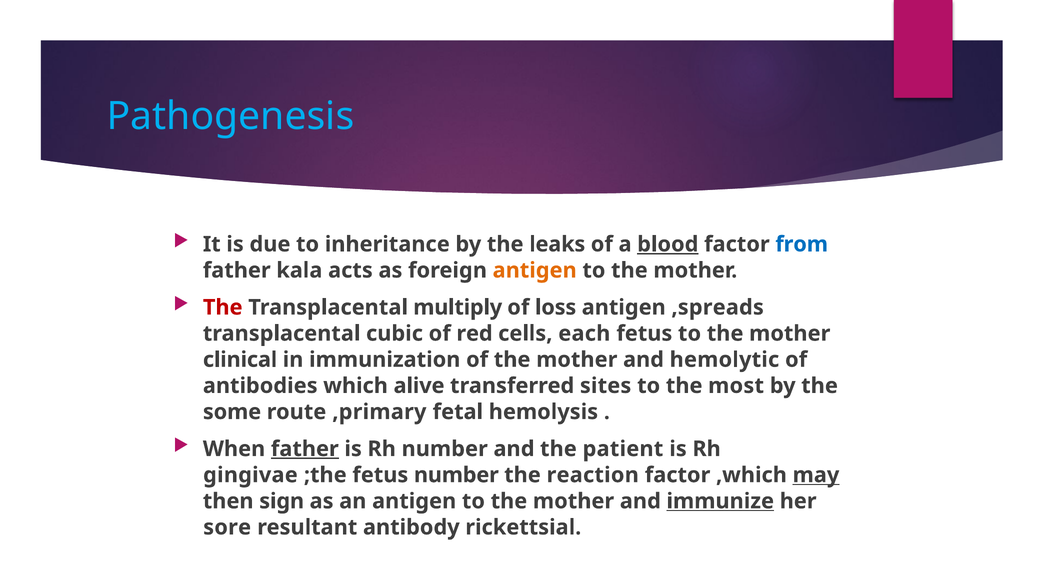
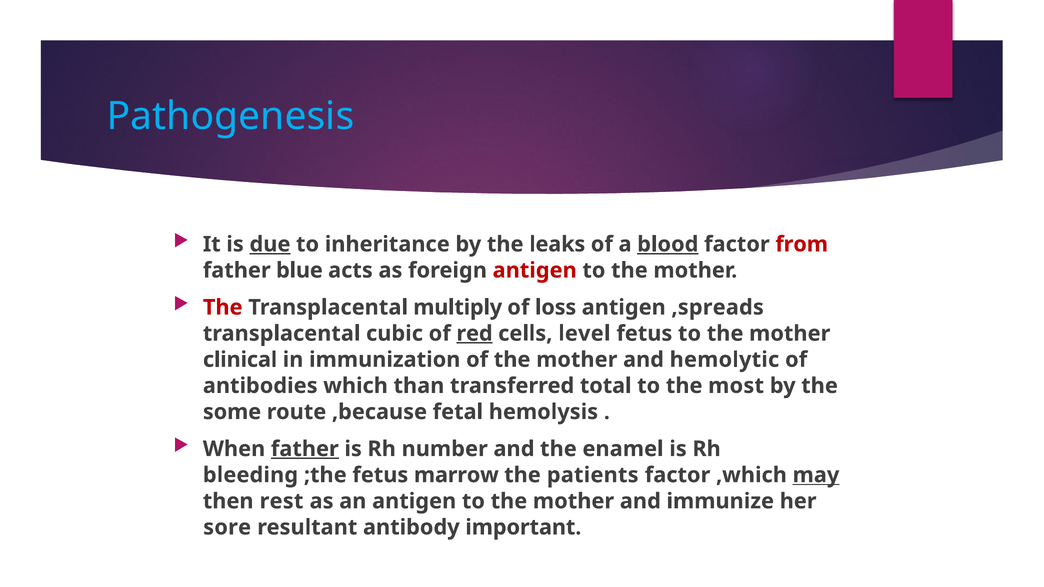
due underline: none -> present (270, 244)
from colour: blue -> red (802, 244)
kala: kala -> blue (299, 271)
antigen colour: orange -> red (535, 271)
red underline: none -> present (475, 334)
each: each -> level (584, 334)
alive: alive -> than (419, 386)
sites: sites -> total (606, 386)
,primary: ,primary -> ,because (379, 412)
patient: patient -> enamel (623, 449)
gingivae: gingivae -> bleeding (250, 475)
fetus number: number -> marrow (456, 475)
reaction: reaction -> patients (593, 475)
sign: sign -> rest (281, 501)
immunize underline: present -> none (720, 501)
rickettsial: rickettsial -> important (523, 528)
